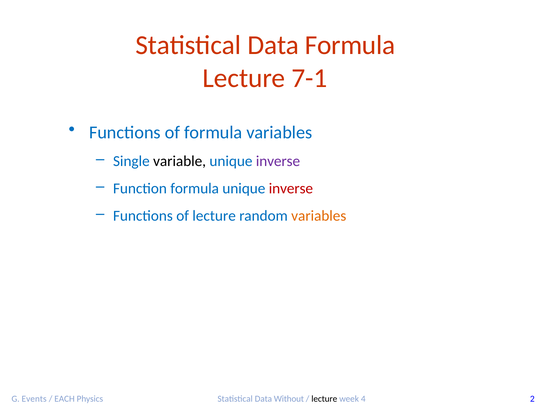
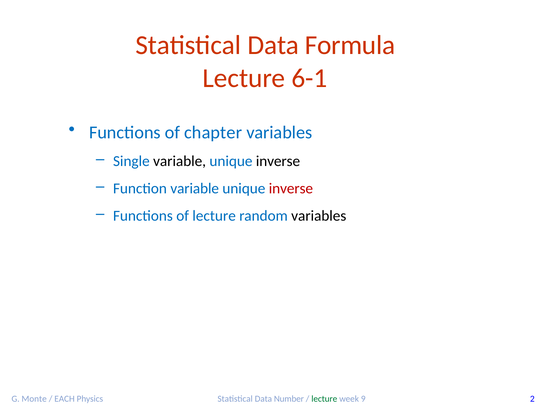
7-1: 7-1 -> 6-1 (309, 78)
of formula: formula -> chapter (213, 132)
inverse colour: purple -> black (278, 161)
Function formula: formula -> variable (195, 189)
variables colour: orange -> black (319, 216)
Events: Events -> Monte (34, 399)
Without: Without -> Number (289, 399)
lecture colour: black -> green (324, 399)
4: 4 -> 9 (363, 399)
